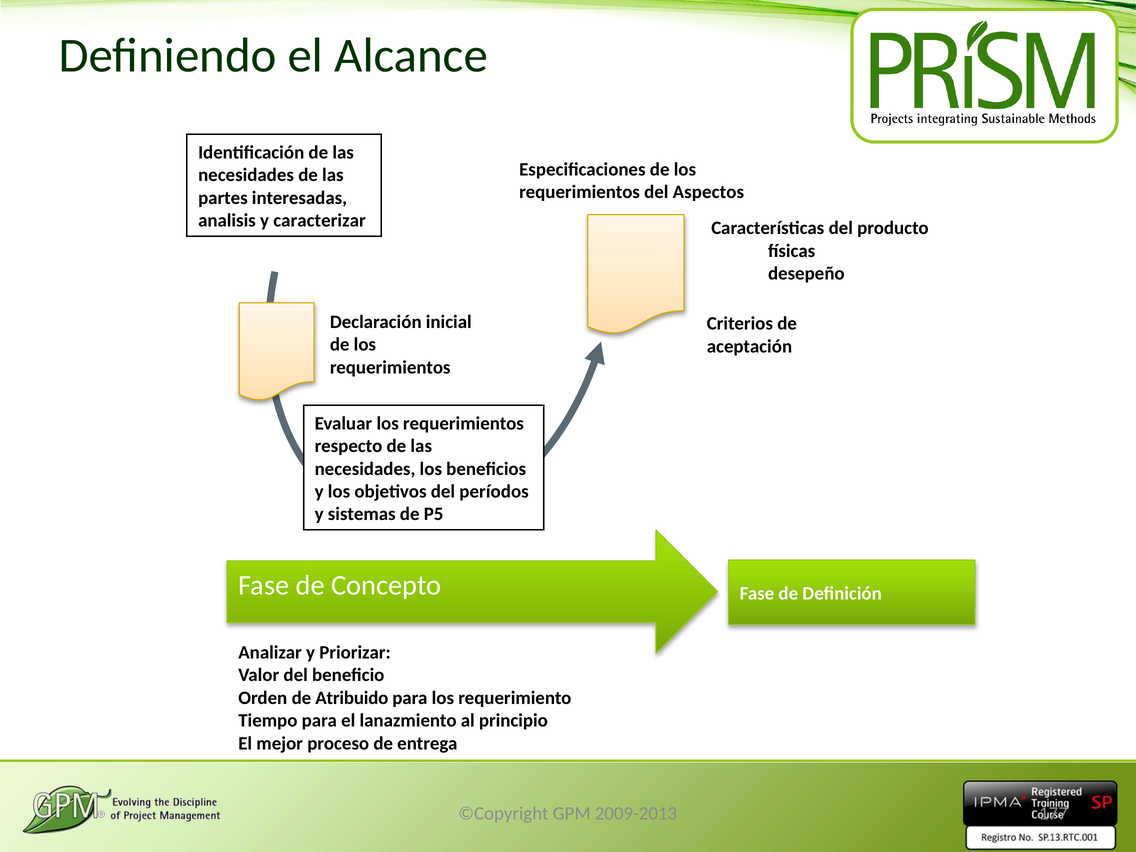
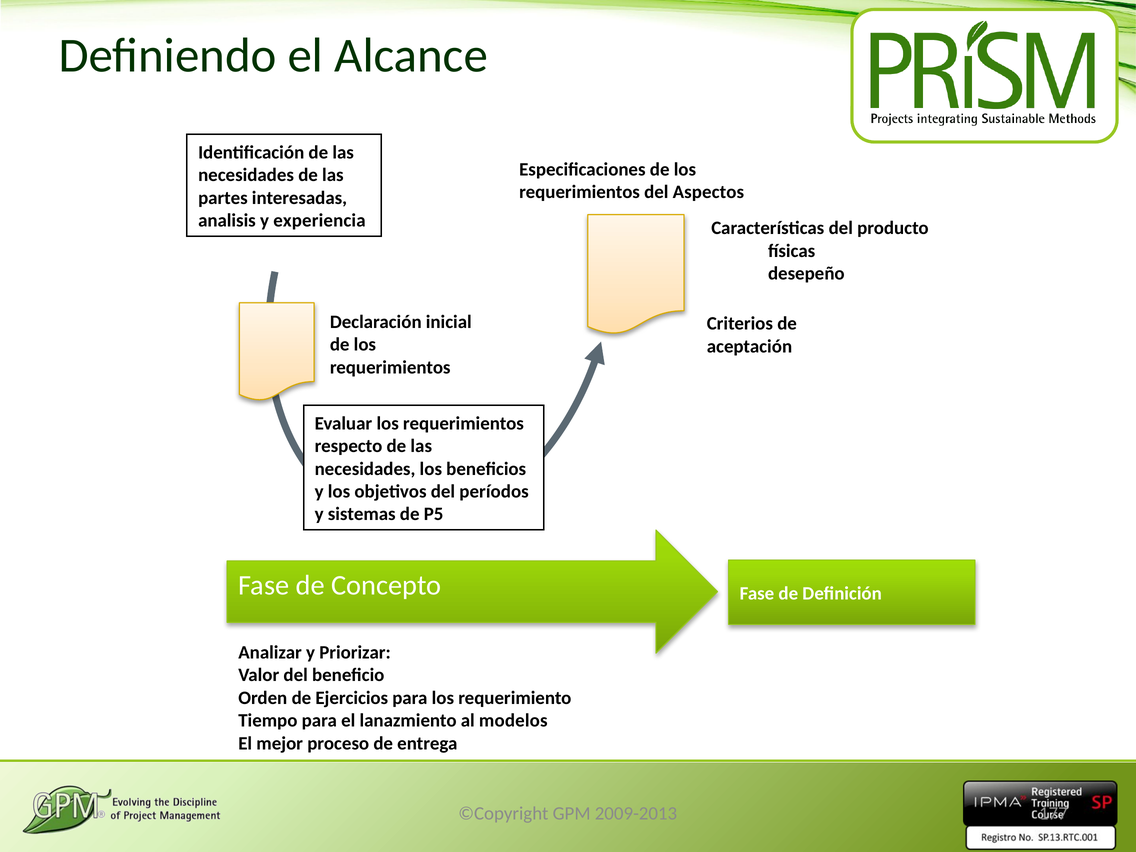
caracterizar: caracterizar -> experiencia (319, 221)
Atribuido: Atribuido -> Ejercicios (352, 698)
principio: principio -> modelos (513, 721)
